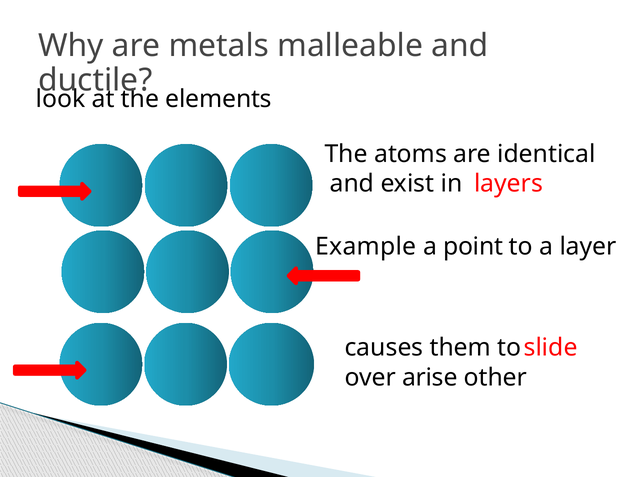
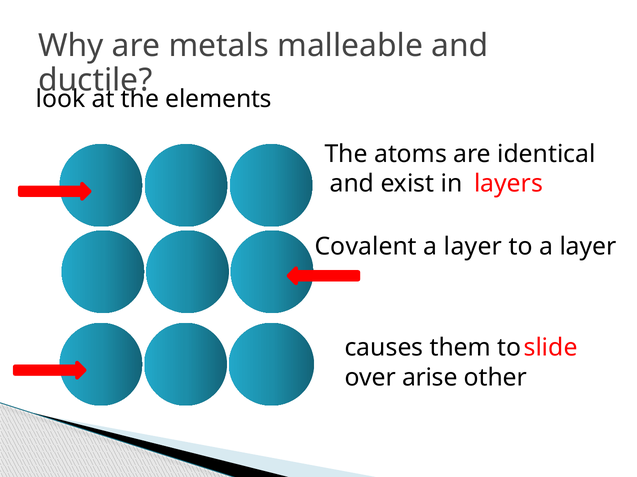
Example: Example -> Covalent (366, 247)
point: point -> layer (473, 247)
